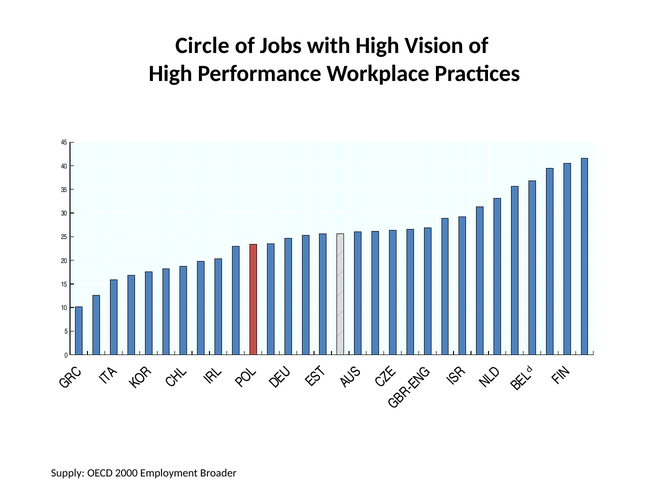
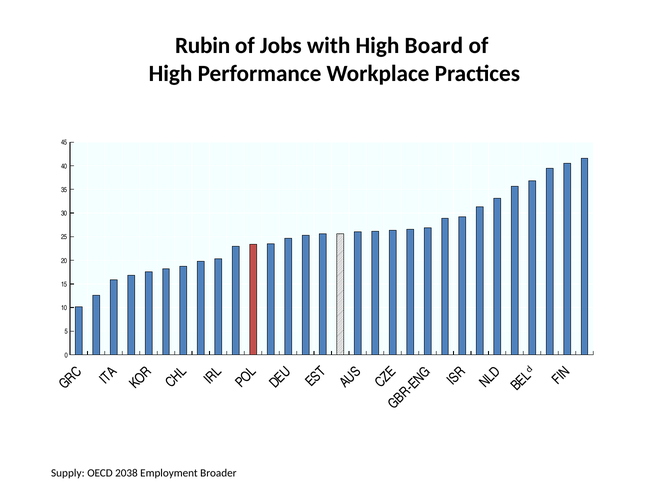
Circle: Circle -> Rubin (203, 45)
Vision: Vision -> Board (434, 45)
2000: 2000 -> 2038 (126, 473)
